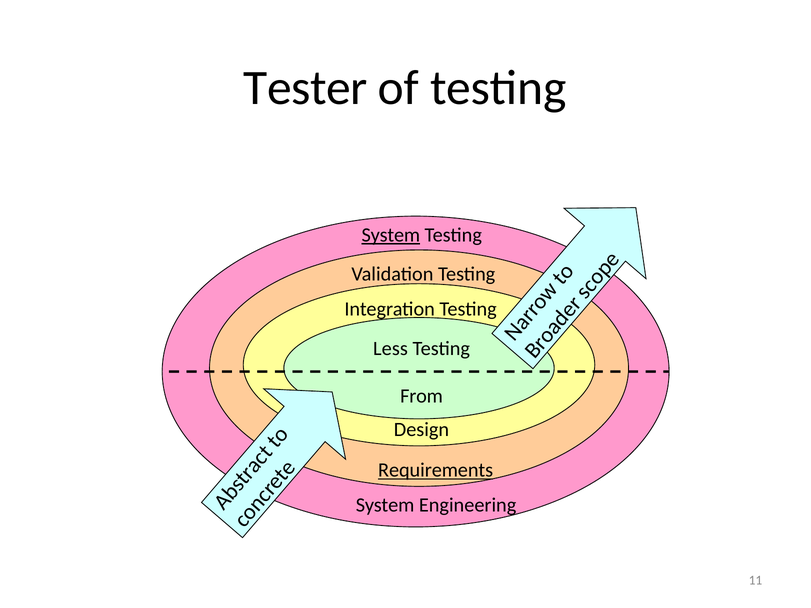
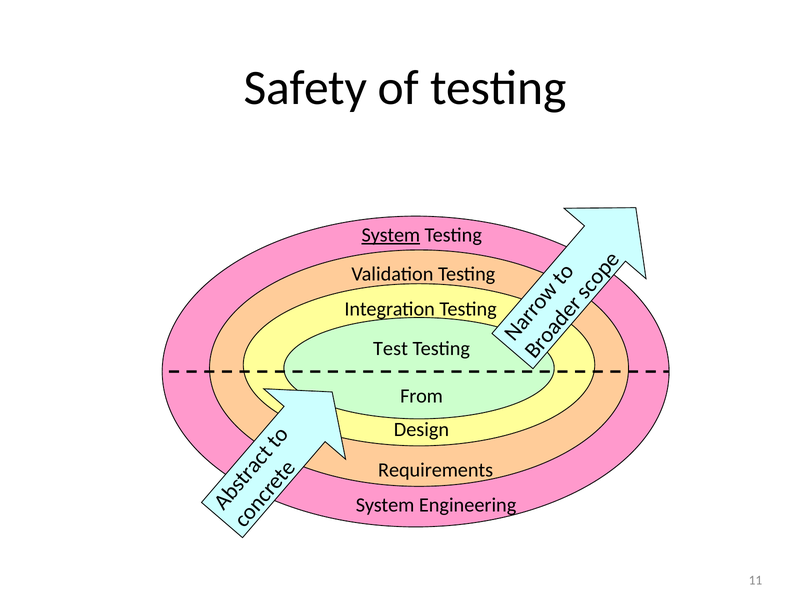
Tester: Tester -> Safety (305, 88)
Less: Less -> Test (390, 349)
Requirements underline: present -> none (436, 470)
